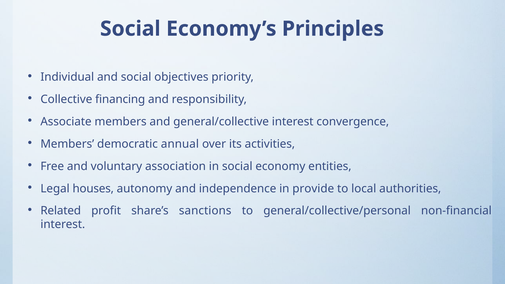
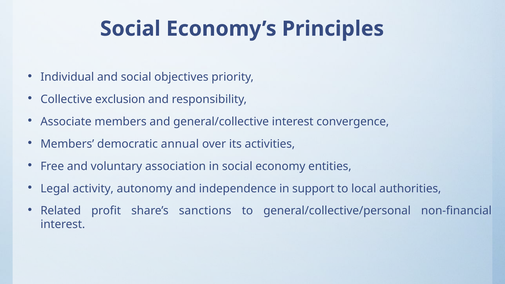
financing: financing -> exclusion (120, 99)
houses: houses -> activity (93, 189)
provide: provide -> support (313, 189)
